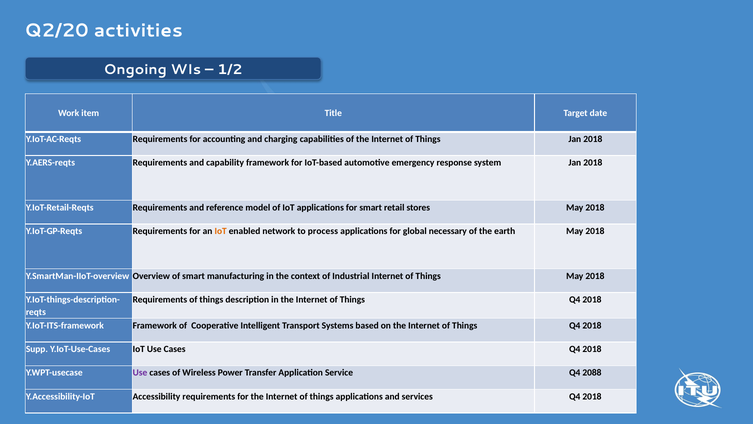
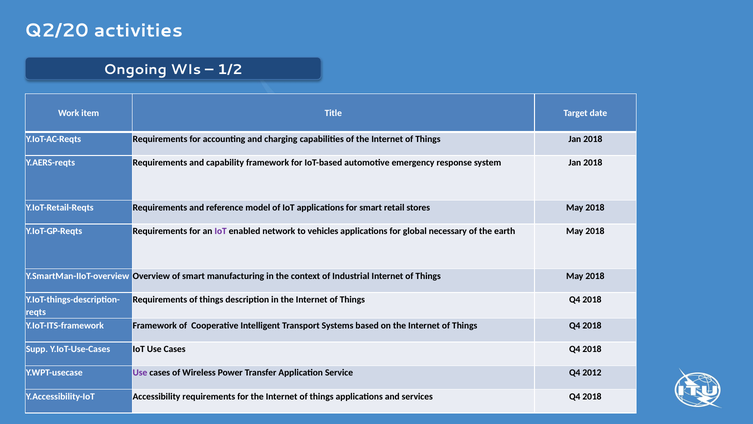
IoT colour: orange -> purple (221, 231)
process: process -> vehicles (323, 231)
2088: 2088 -> 2012 (592, 372)
